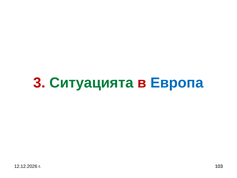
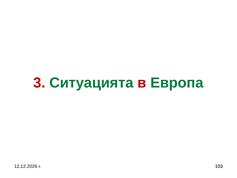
Европа colour: blue -> green (177, 83)
